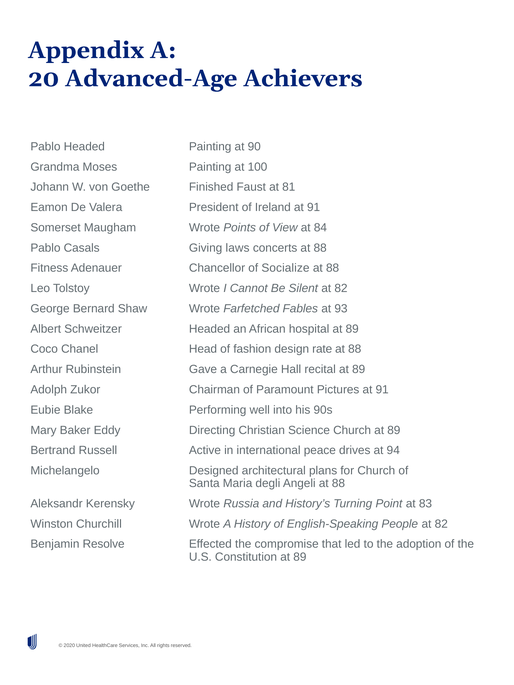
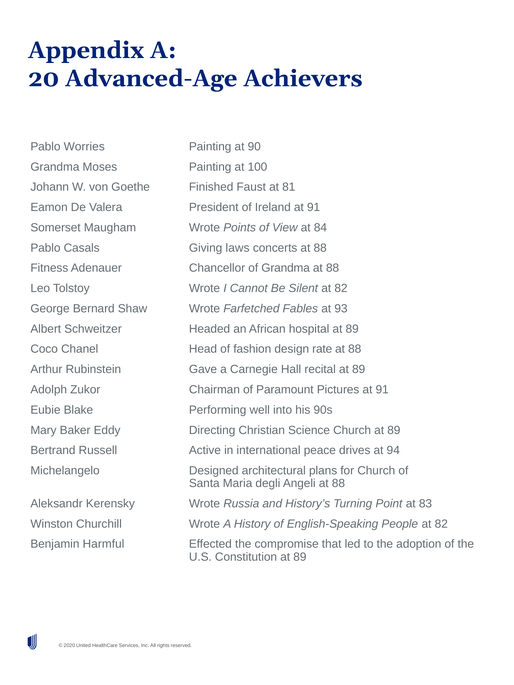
Pablo Headed: Headed -> Worries (84, 147)
of Socialize: Socialize -> Grandma (286, 268)
Resolve: Resolve -> Harmful (104, 544)
